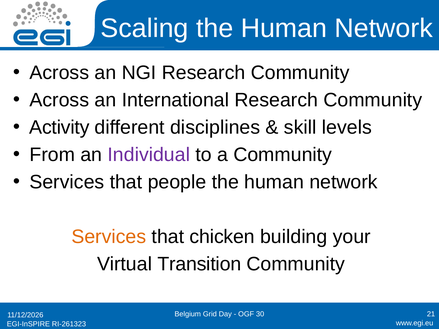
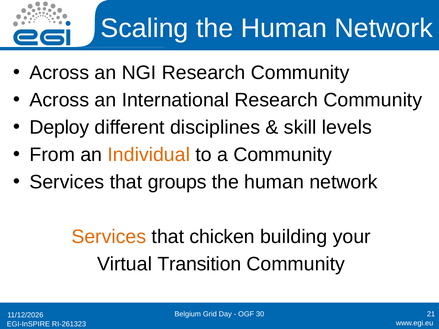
Activity: Activity -> Deploy (59, 127)
Individual colour: purple -> orange (149, 155)
people: people -> groups (177, 182)
